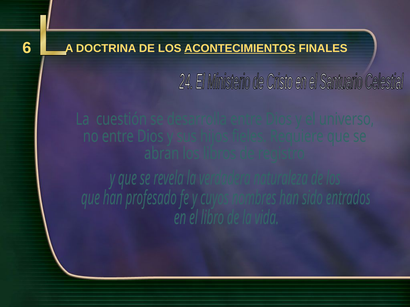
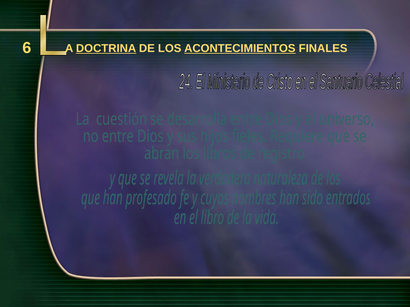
DOCTRINA underline: none -> present (106, 48)
